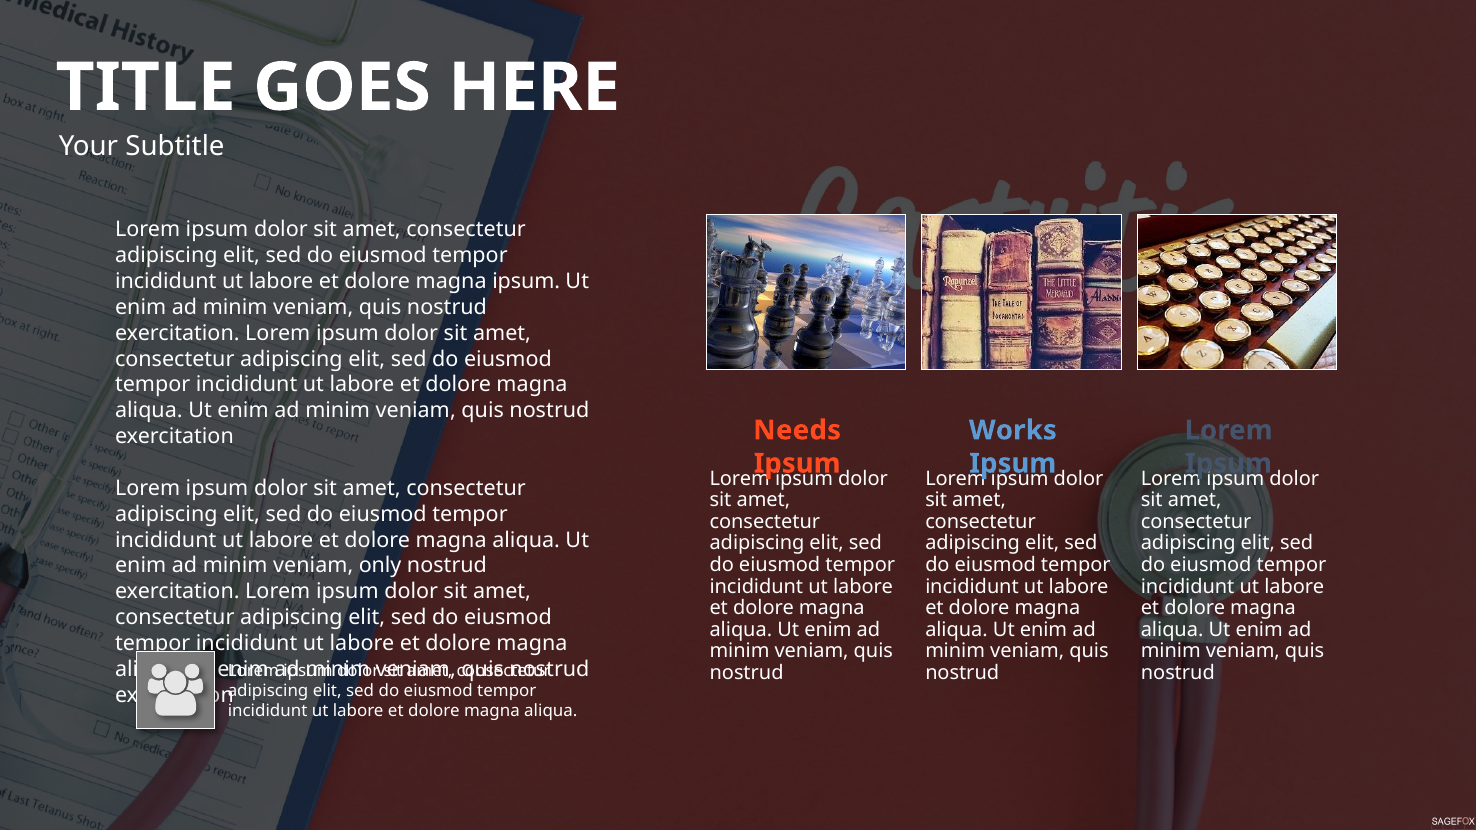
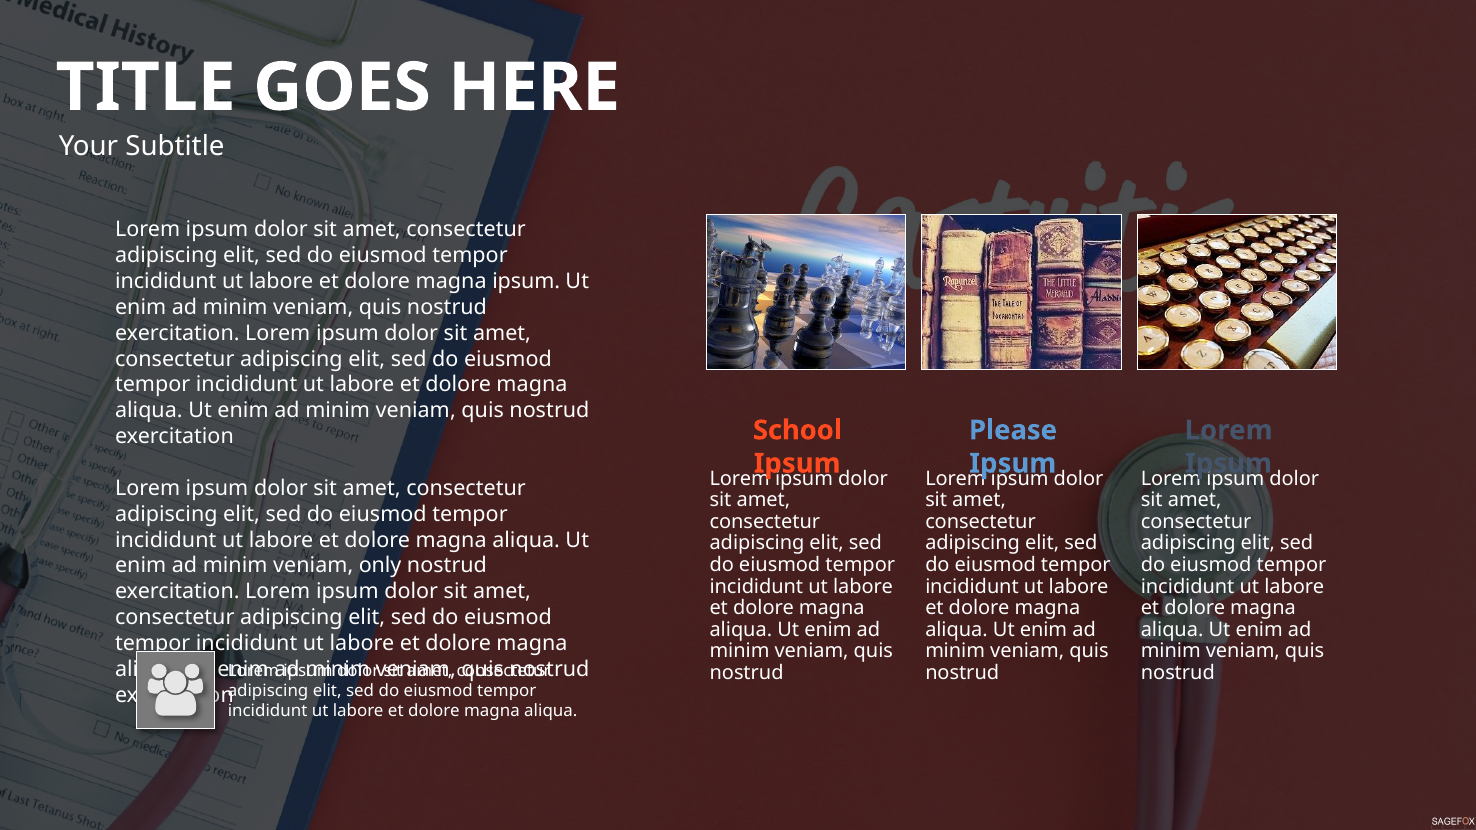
Needs: Needs -> School (797, 430)
Works: Works -> Please (1013, 430)
